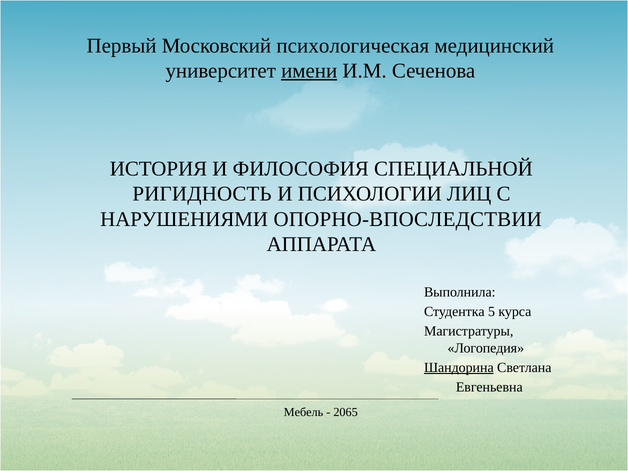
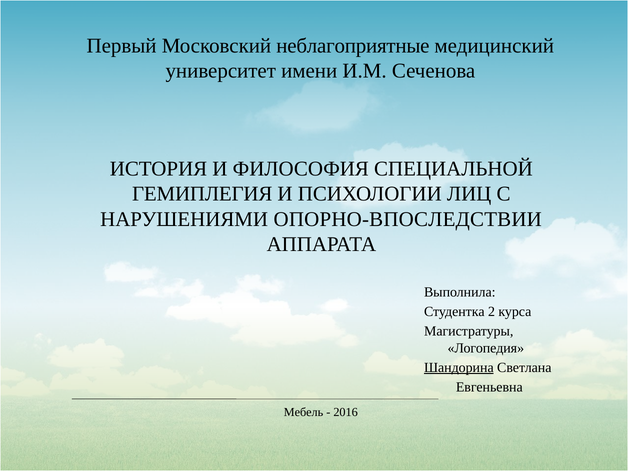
психологическая: психологическая -> неблагоприятные (353, 46)
имени underline: present -> none (309, 71)
РИГИДНОСТЬ: РИГИДНОСТЬ -> ГЕМИПЛЕГИЯ (202, 194)
5: 5 -> 2 (491, 312)
2065: 2065 -> 2016 (346, 412)
